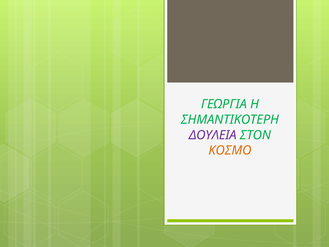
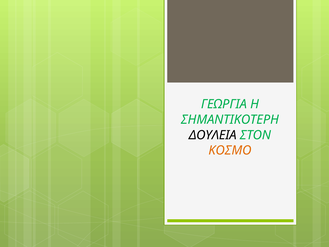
ΔΟΥΛΕΙΑ colour: purple -> black (213, 135)
